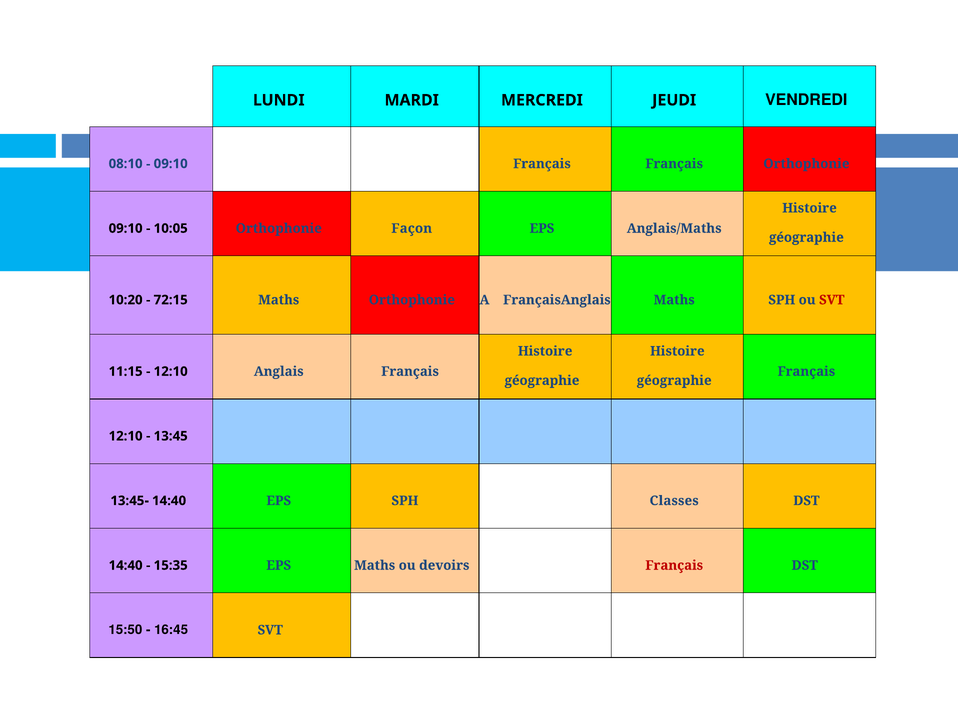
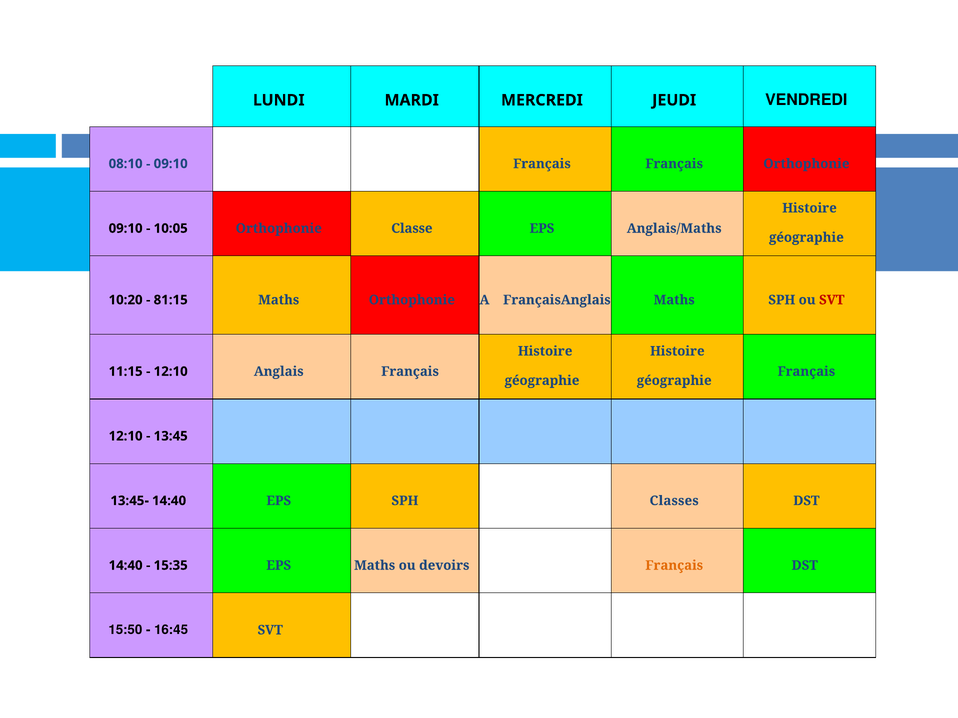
Façon: Façon -> Classe (412, 229)
72:15: 72:15 -> 81:15 (171, 300)
Français colour: red -> orange (674, 566)
